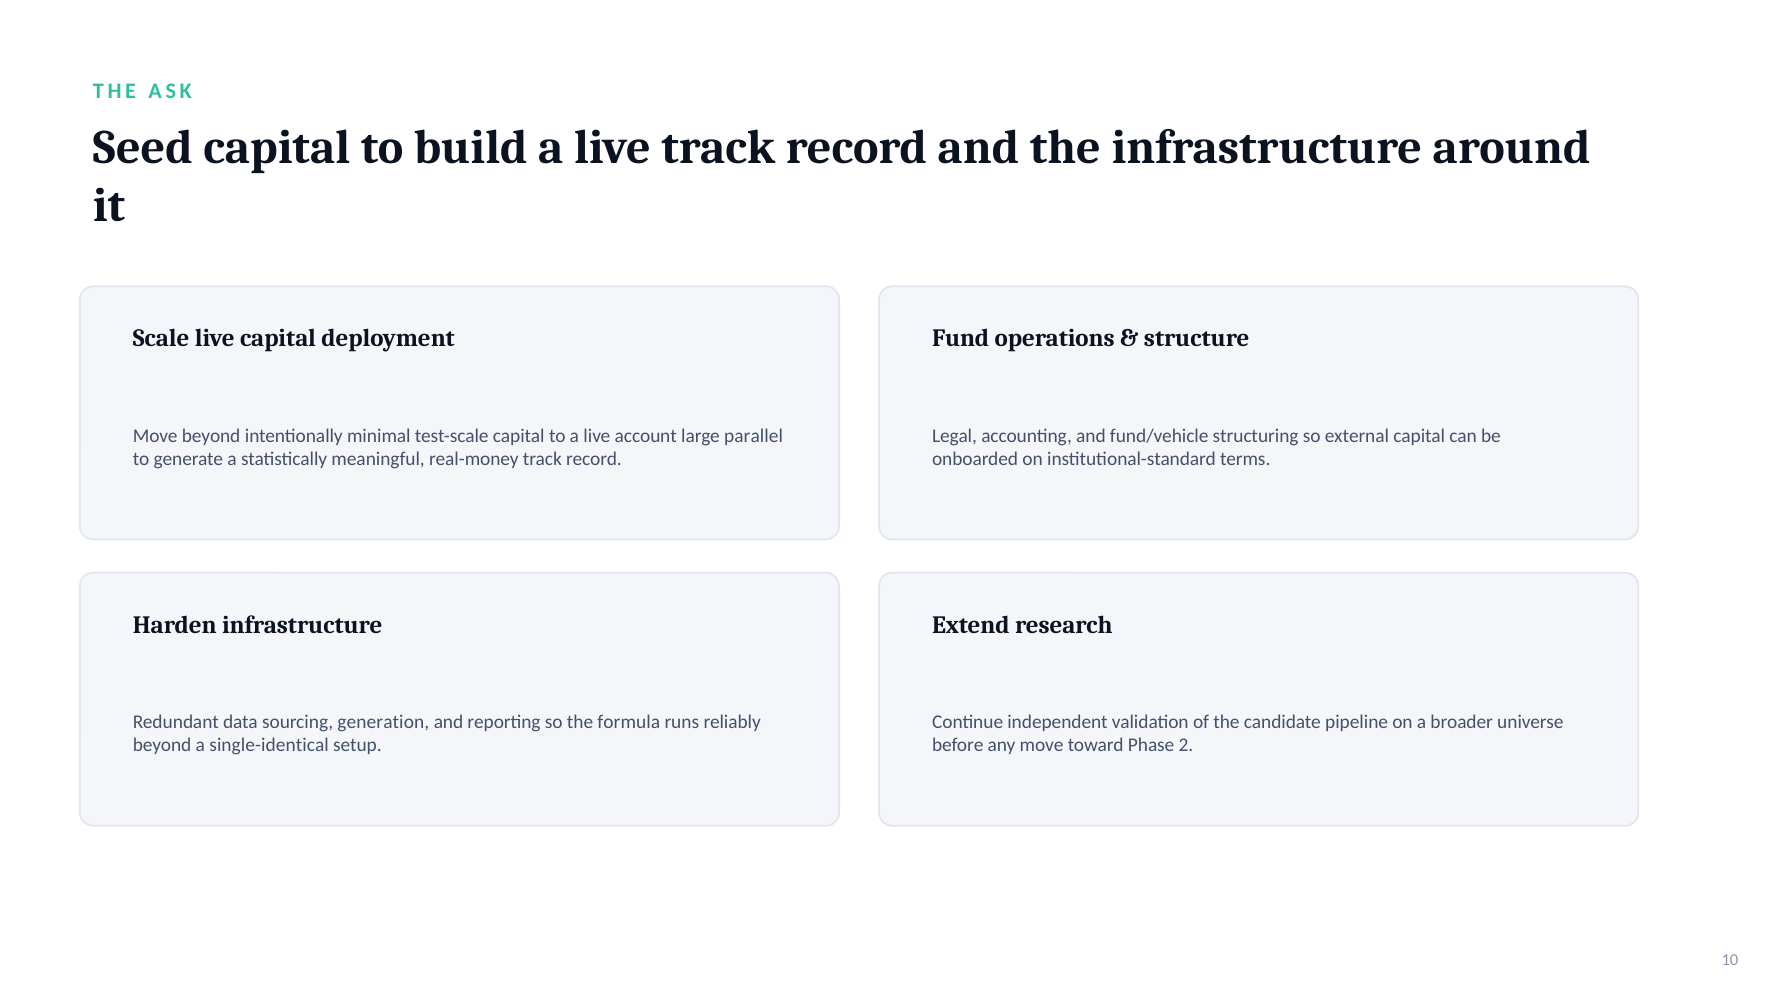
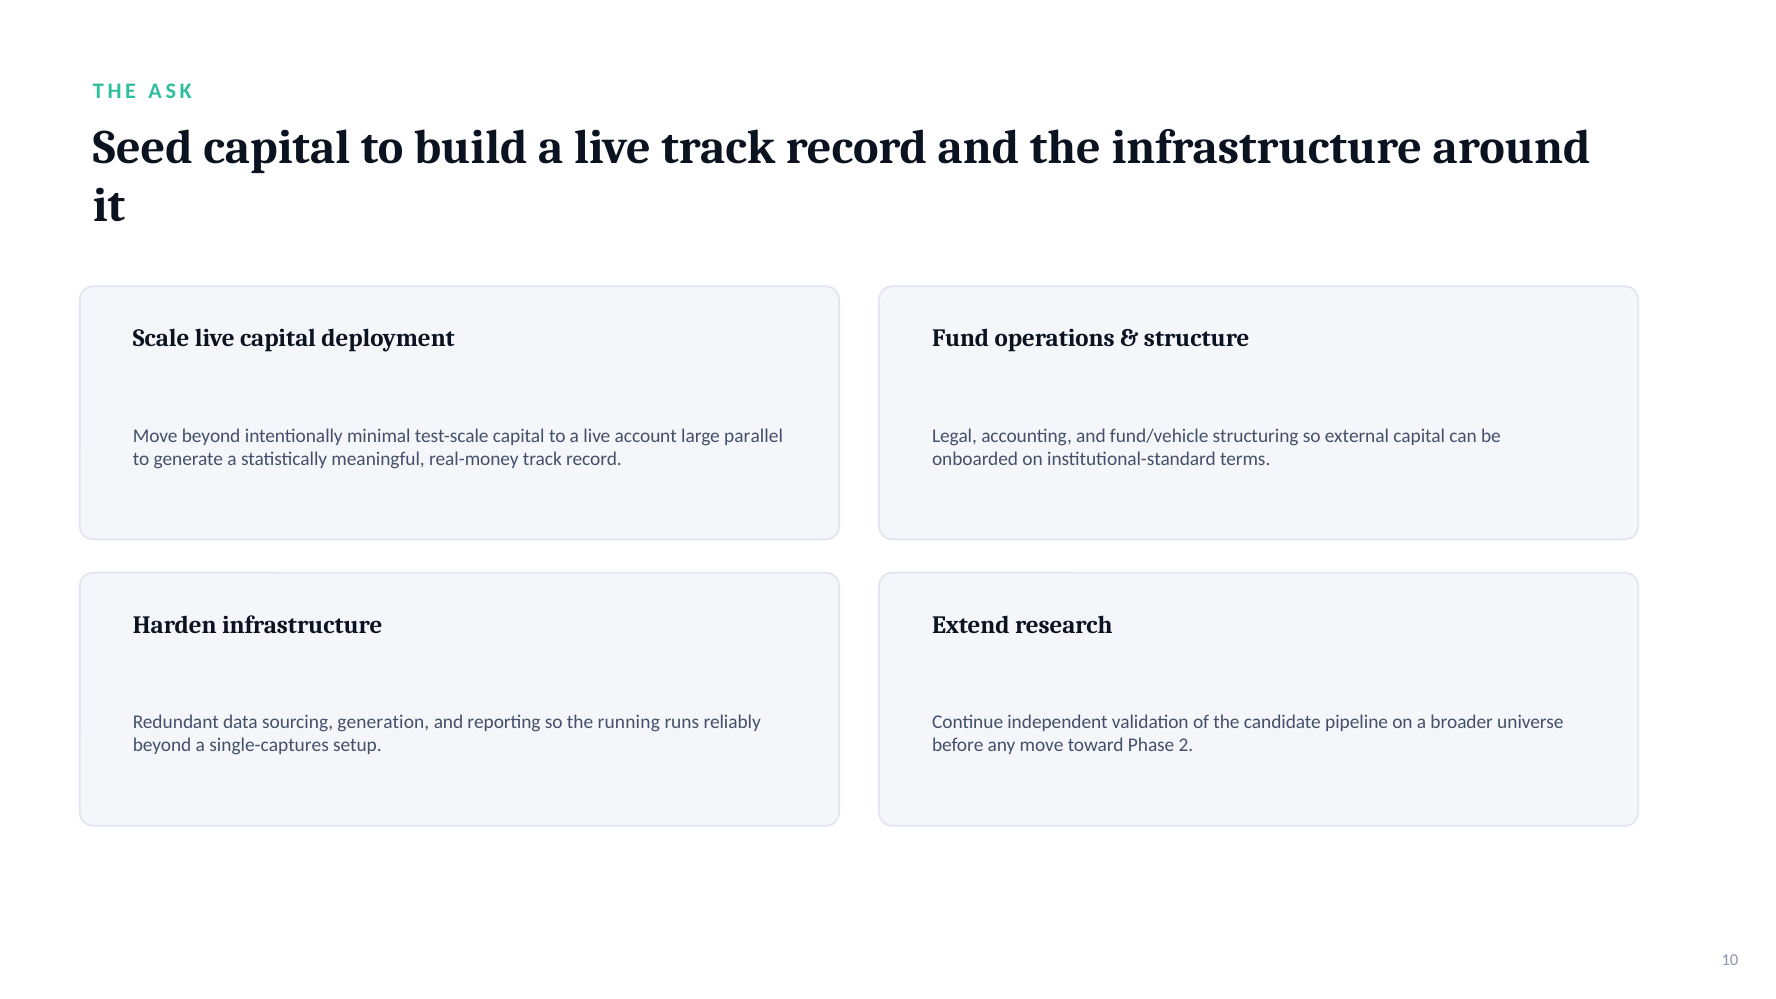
formula: formula -> running (629, 722)
single-identical: single-identical -> single-captures (269, 746)
